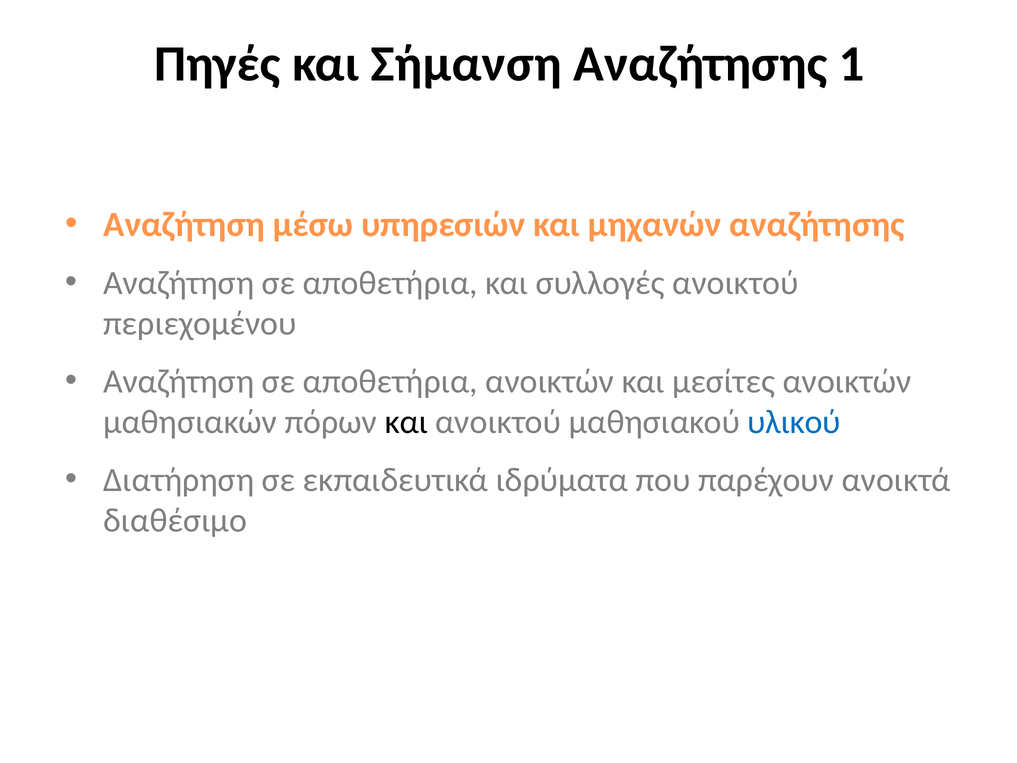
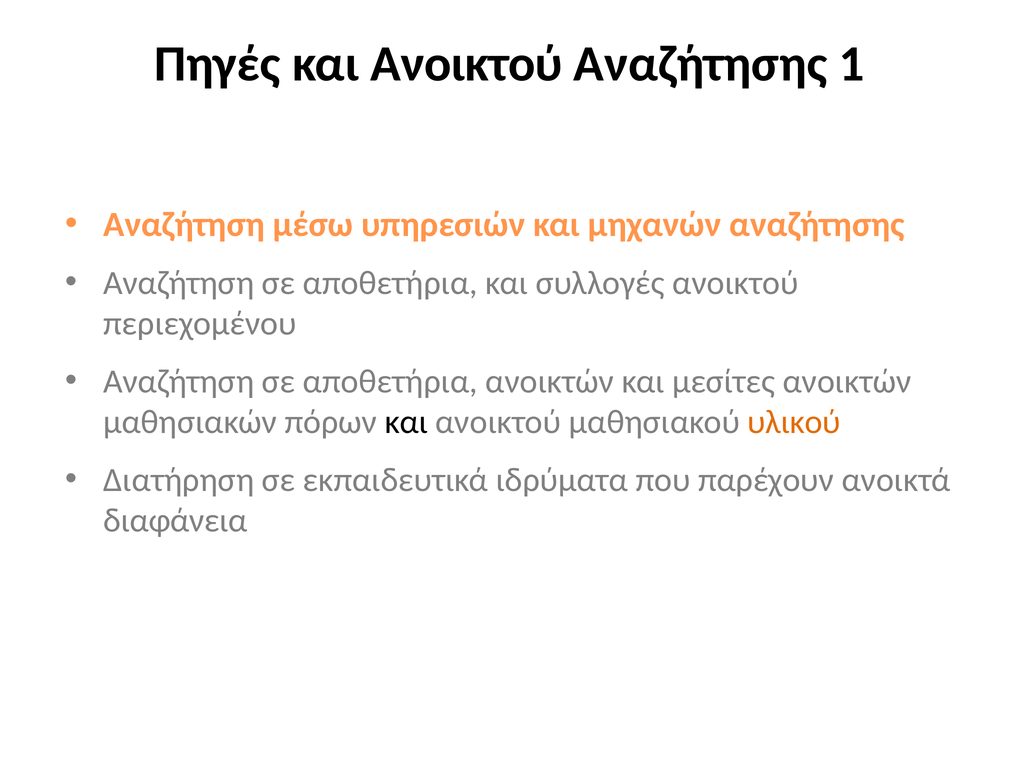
Πηγές και Σήμανση: Σήμανση -> Ανοικτού (467, 64)
υλικού colour: blue -> orange (794, 422)
διαθέσιμο: διαθέσιμο -> διαφάνεια (175, 520)
